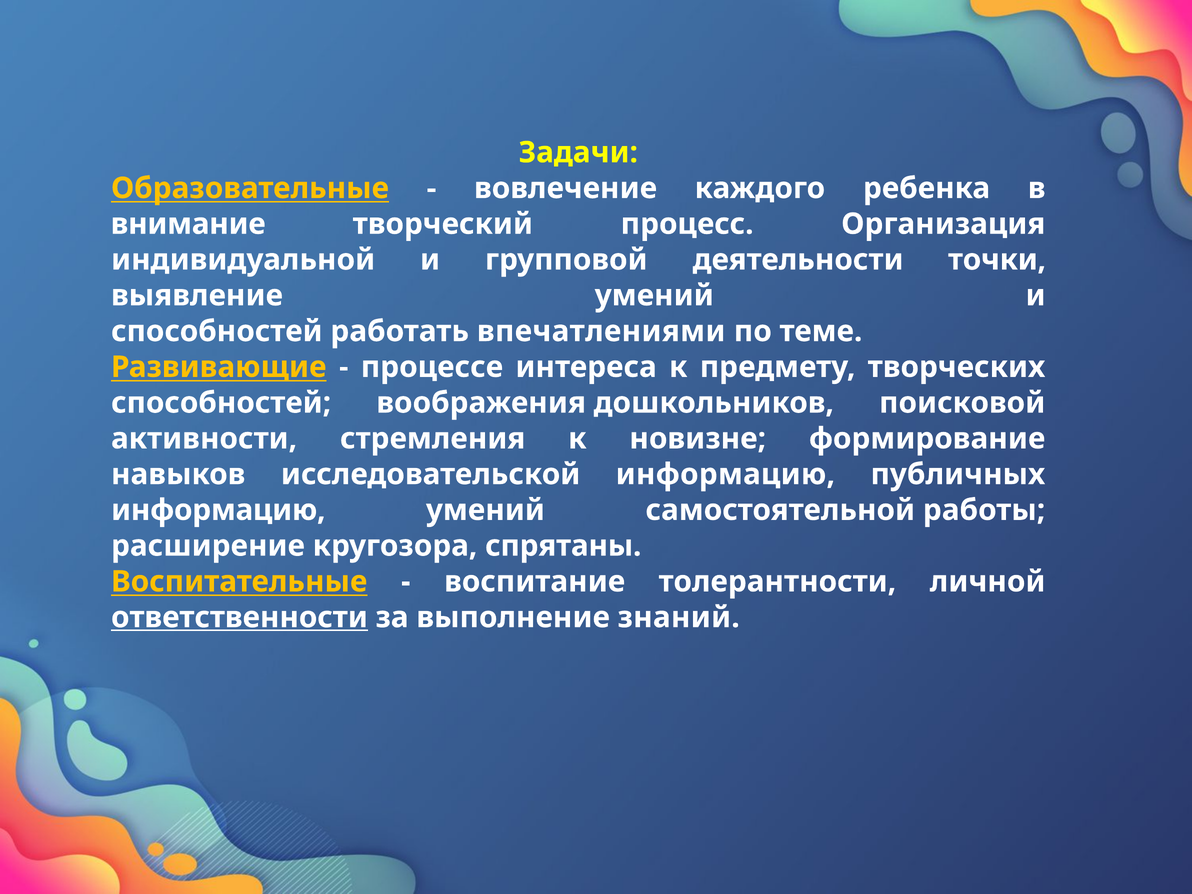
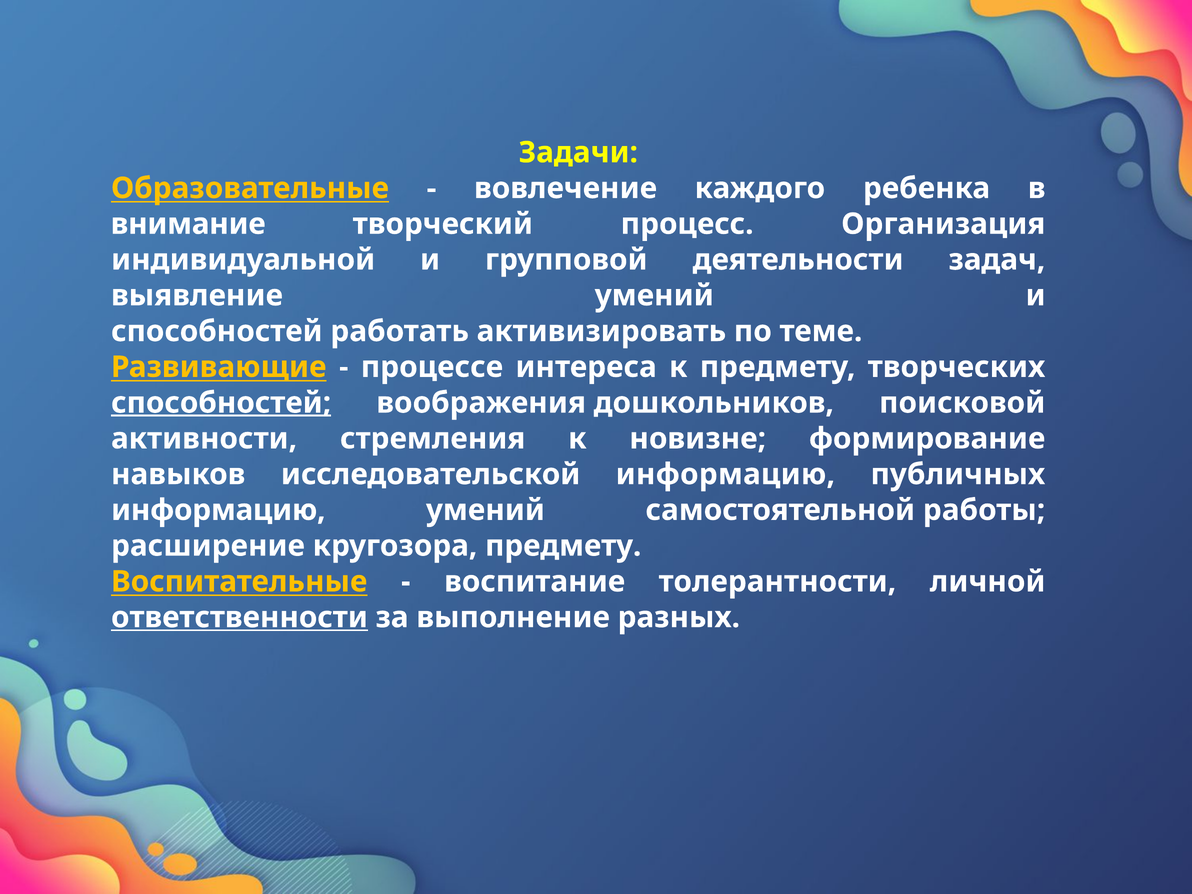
точки: точки -> задач (997, 260)
впечатлениями: впечатлениями -> активизировать (601, 331)
способностей underline: none -> present (221, 403)
кругозора спрятаны: спрятаны -> предмету (563, 546)
знаний: знаний -> разных (679, 617)
